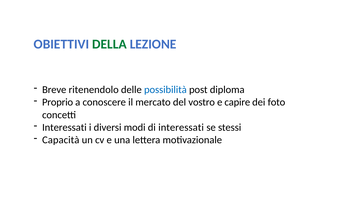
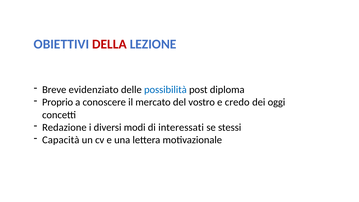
DELLA colour: green -> red (109, 44)
ritenendolo: ritenendolo -> evidenziato (94, 90)
capire: capire -> credo (237, 102)
foto: foto -> oggi (276, 102)
Interessati: Interessati -> Redazione (64, 127)
